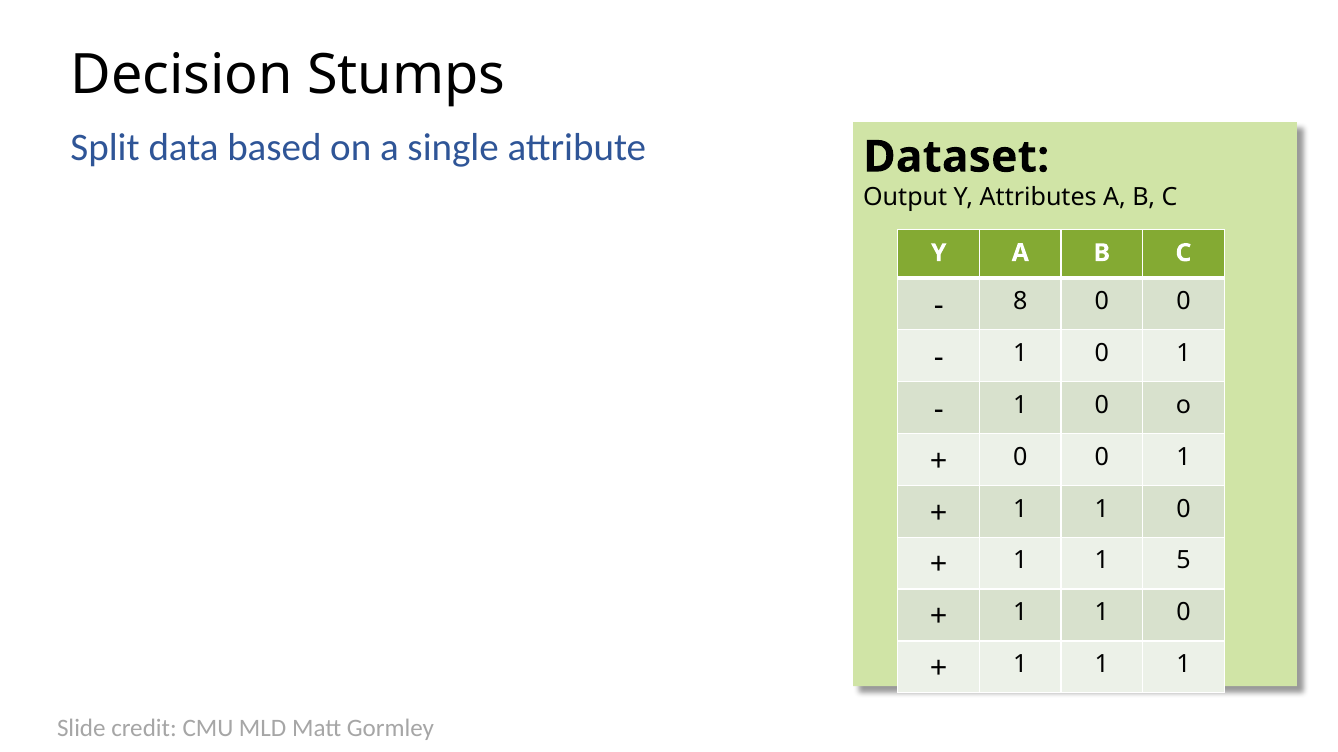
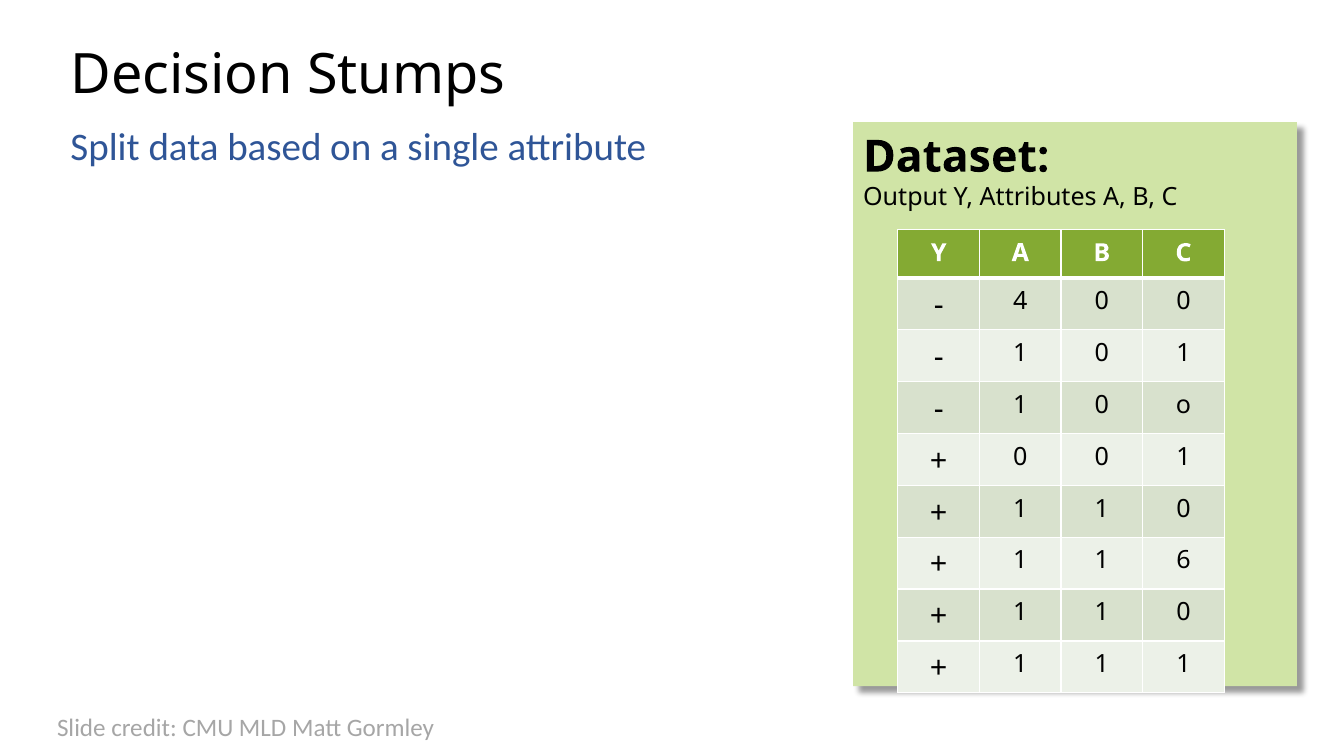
8: 8 -> 4 (1020, 302)
5: 5 -> 6 (1183, 561)
